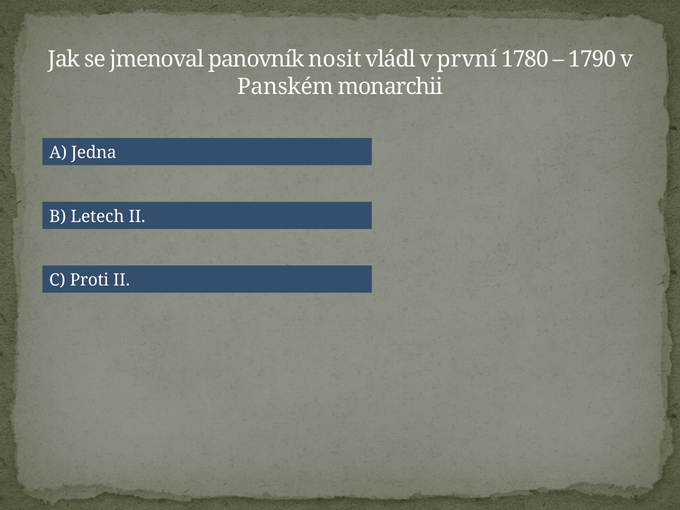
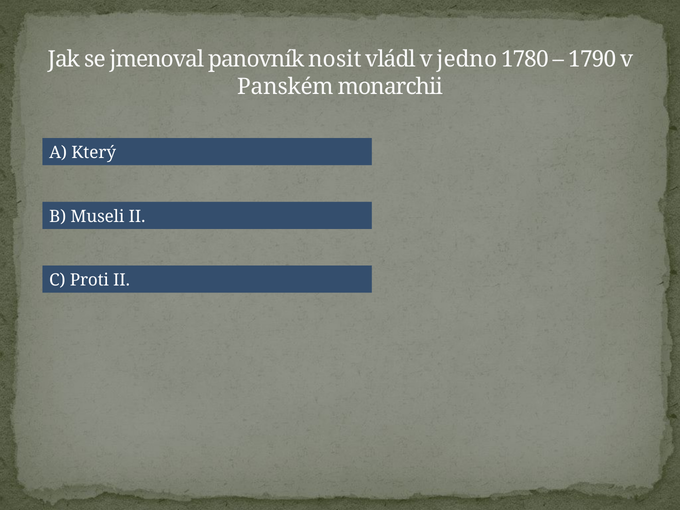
první: první -> jedno (467, 59)
Jedna: Jedna -> Který (94, 153)
Letech: Letech -> Museli (97, 217)
